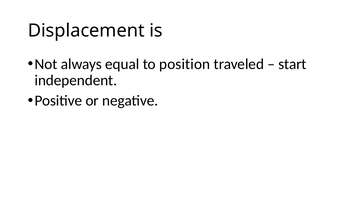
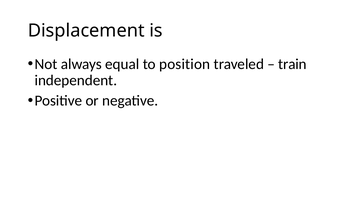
start: start -> train (292, 64)
